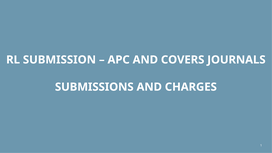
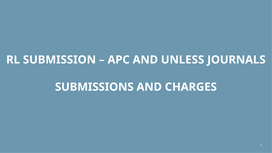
COVERS: COVERS -> UNLESS (183, 60)
